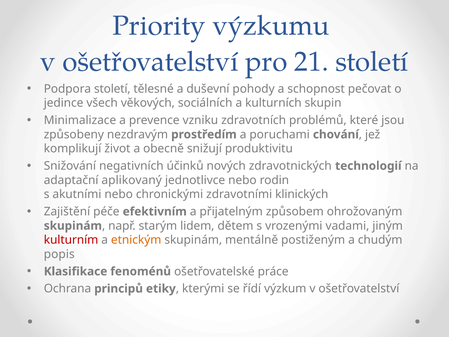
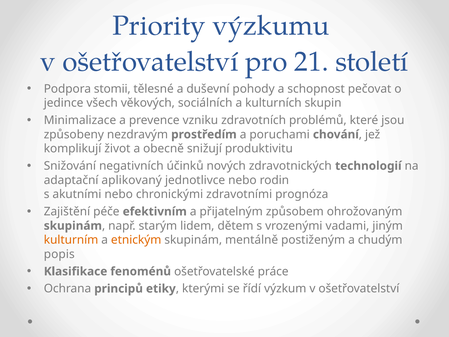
Podpora století: století -> stomii (112, 89)
klinických: klinických -> prognóza (302, 194)
kulturním colour: red -> orange (71, 240)
